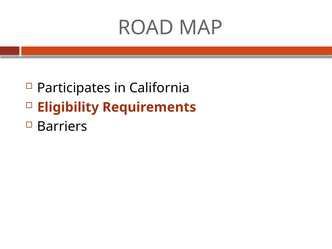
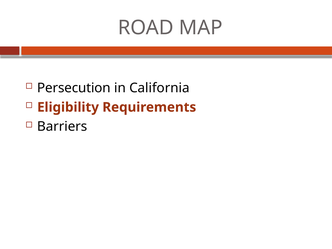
Participates: Participates -> Persecution (74, 88)
